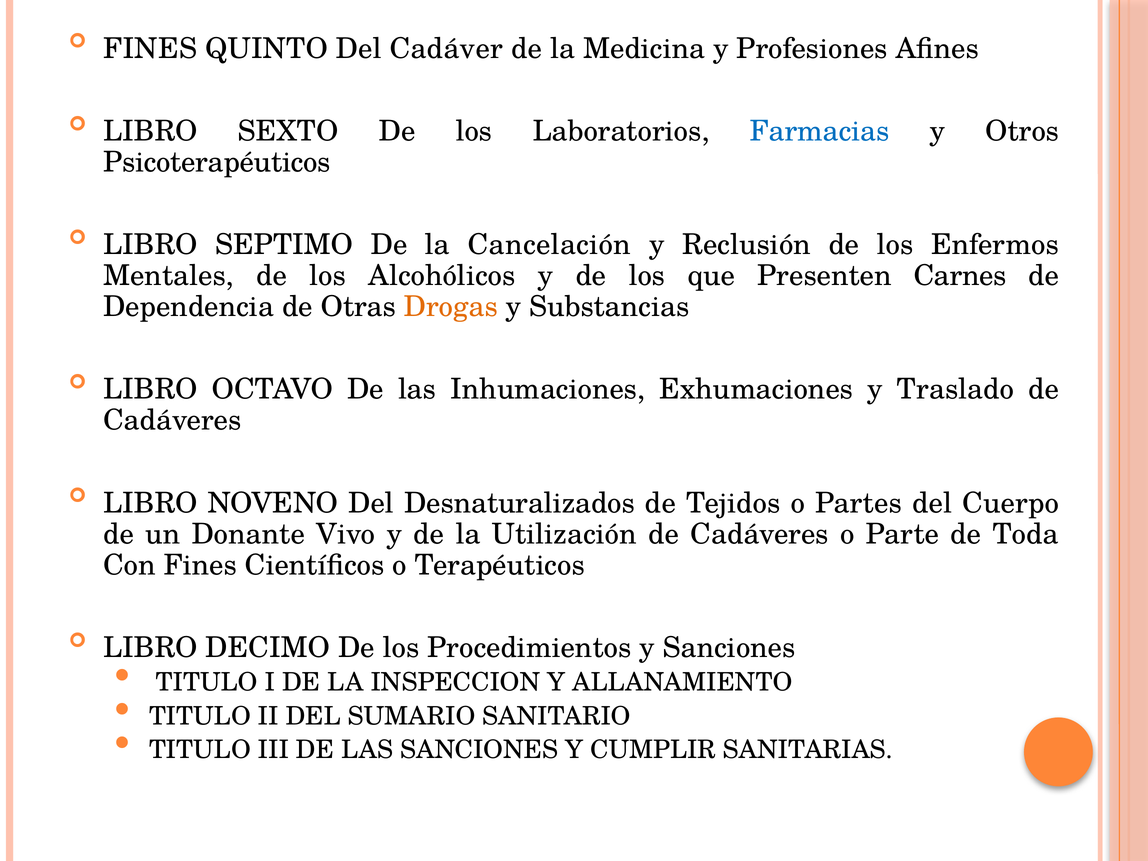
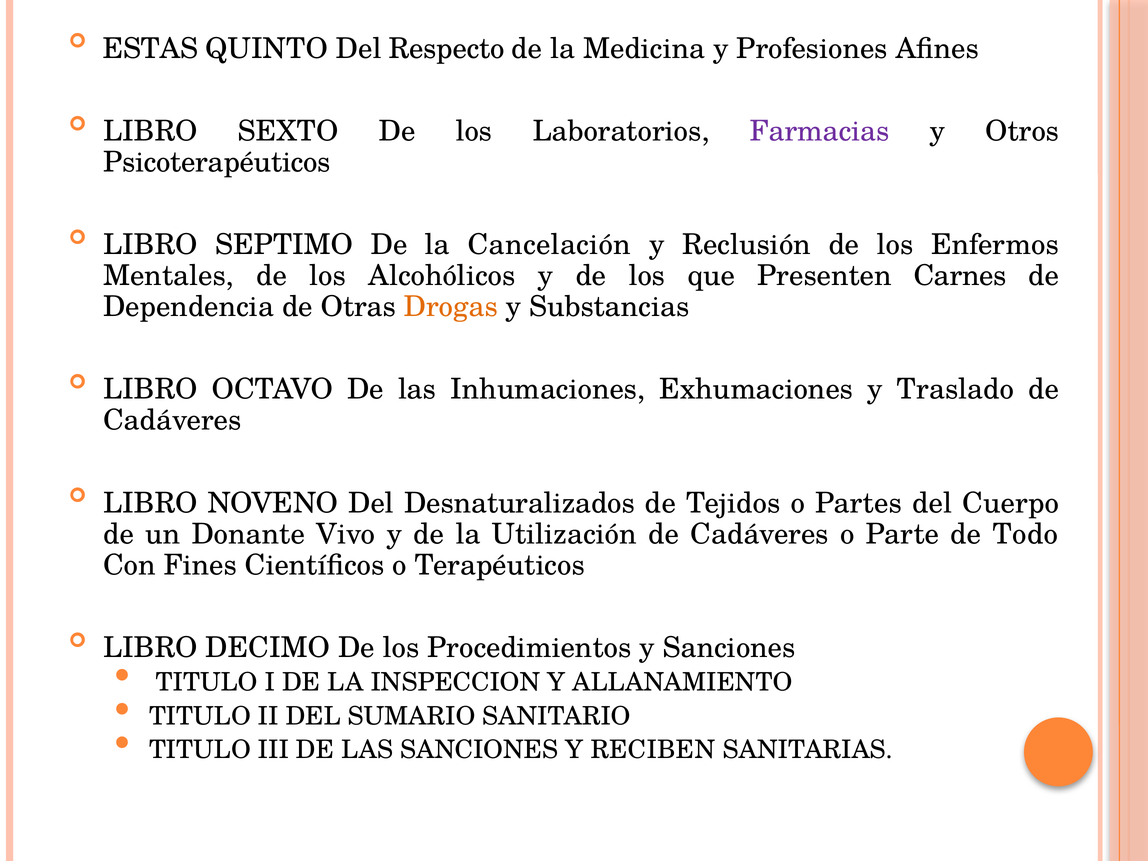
FINES: FINES -> ESTAS (150, 49)
Cadáver: Cadáver -> Respecto (447, 49)
Farmacias colour: blue -> purple (820, 131)
Toda: Toda -> Todo (1026, 534)
CUMPLIR: CUMPLIR -> RECIBEN (653, 750)
